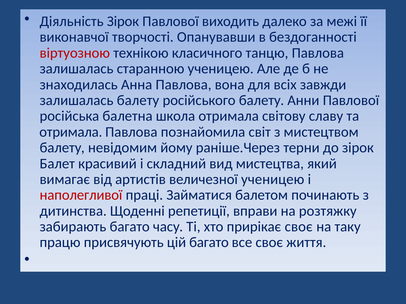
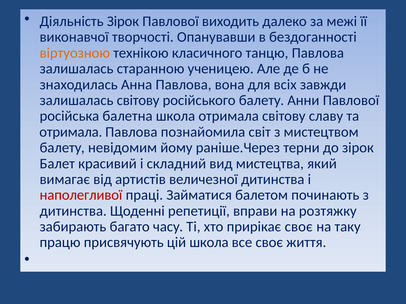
віртуозною colour: red -> orange (75, 53)
залишалась балету: балету -> світову (138, 100)
величезної ученицею: ученицею -> дитинства (273, 180)
цій багато: багато -> школа (209, 243)
